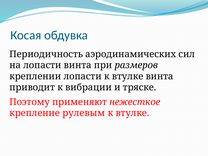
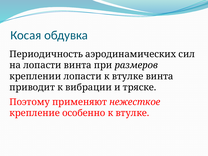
рулевым: рулевым -> особенно (84, 113)
